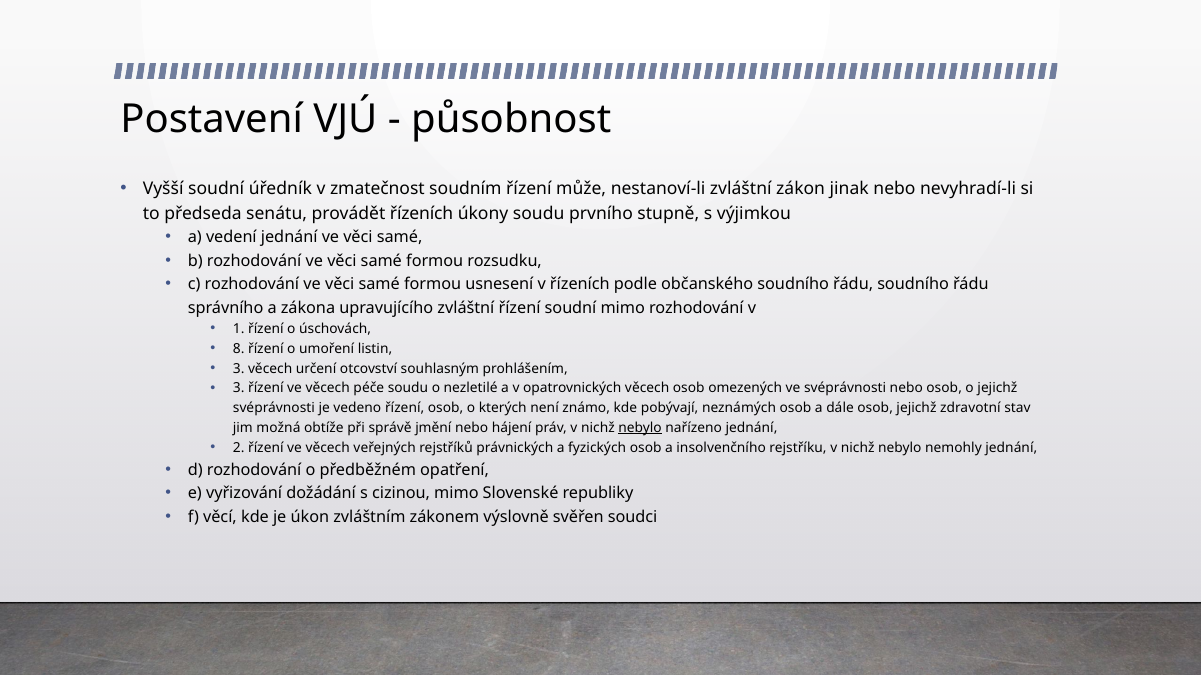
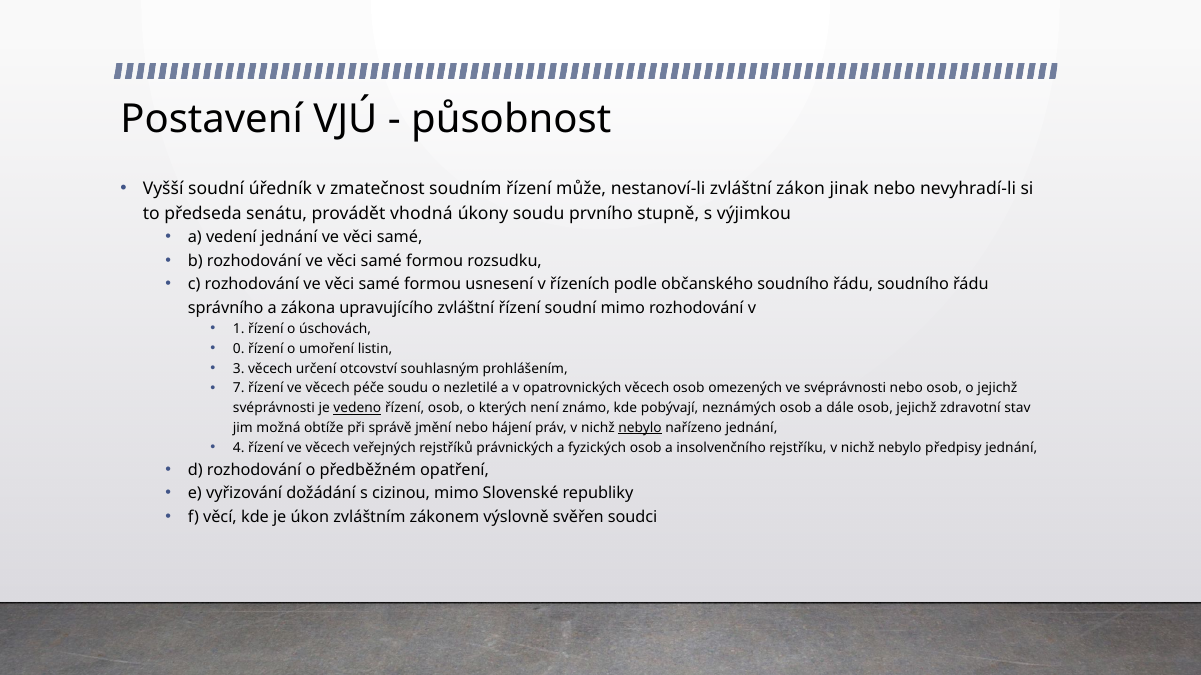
provádět řízeních: řízeních -> vhodná (421, 214)
8: 8 -> 0 (239, 349)
3: 3 -> 7 (239, 389)
vedeno underline: none -> present (357, 408)
2: 2 -> 4 (239, 448)
nemohly: nemohly -> předpisy (953, 448)
